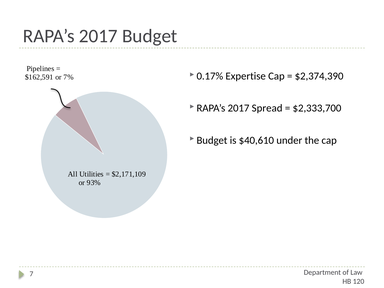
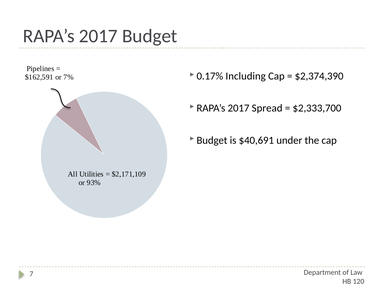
Expertise: Expertise -> Including (246, 76)
$40,610: $40,610 -> $40,691 (256, 140)
